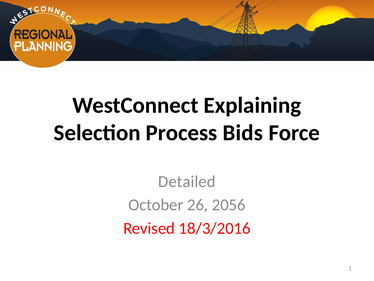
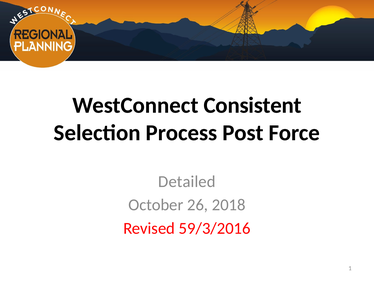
Explaining: Explaining -> Consistent (253, 105)
Bids: Bids -> Post (243, 133)
2056: 2056 -> 2018 (229, 205)
18/3/2016: 18/3/2016 -> 59/3/2016 (215, 228)
